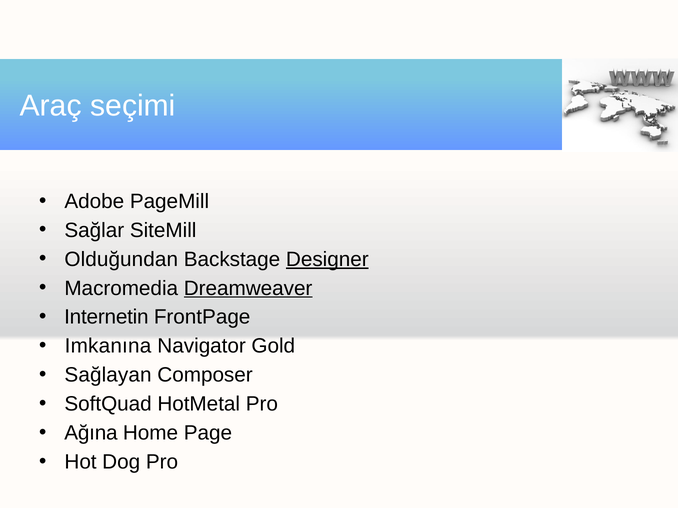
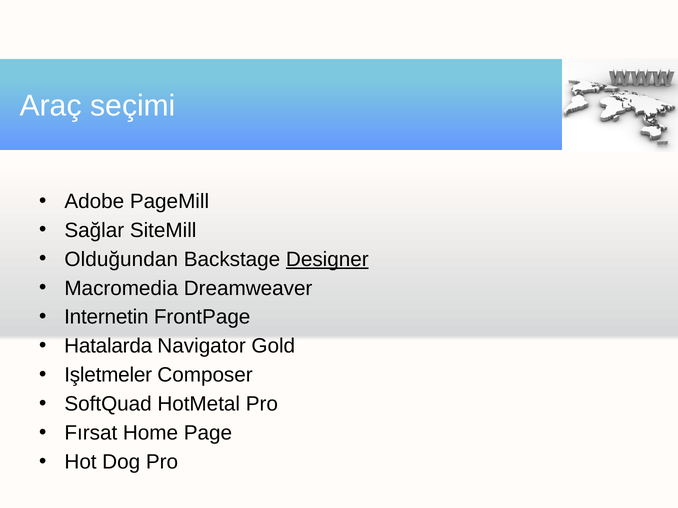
Dreamweaver underline: present -> none (248, 288)
Imkanına: Imkanına -> Hatalarda (108, 346)
Sağlayan: Sağlayan -> Işletmeler (108, 375)
Ağına: Ağına -> Fırsat (91, 433)
